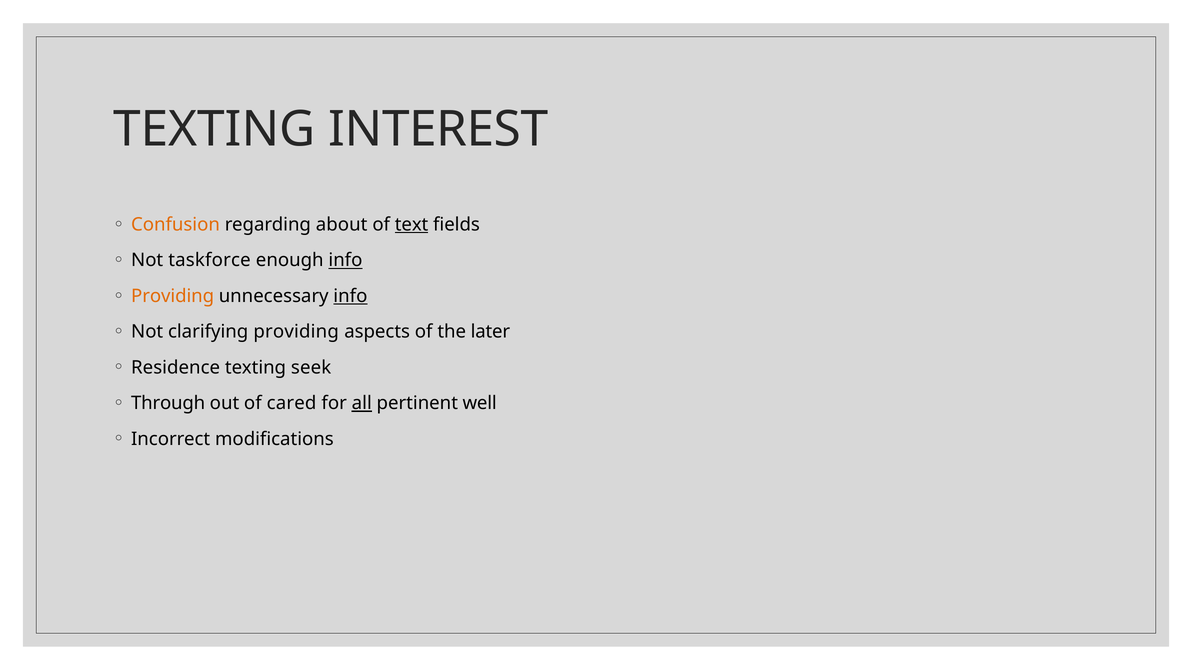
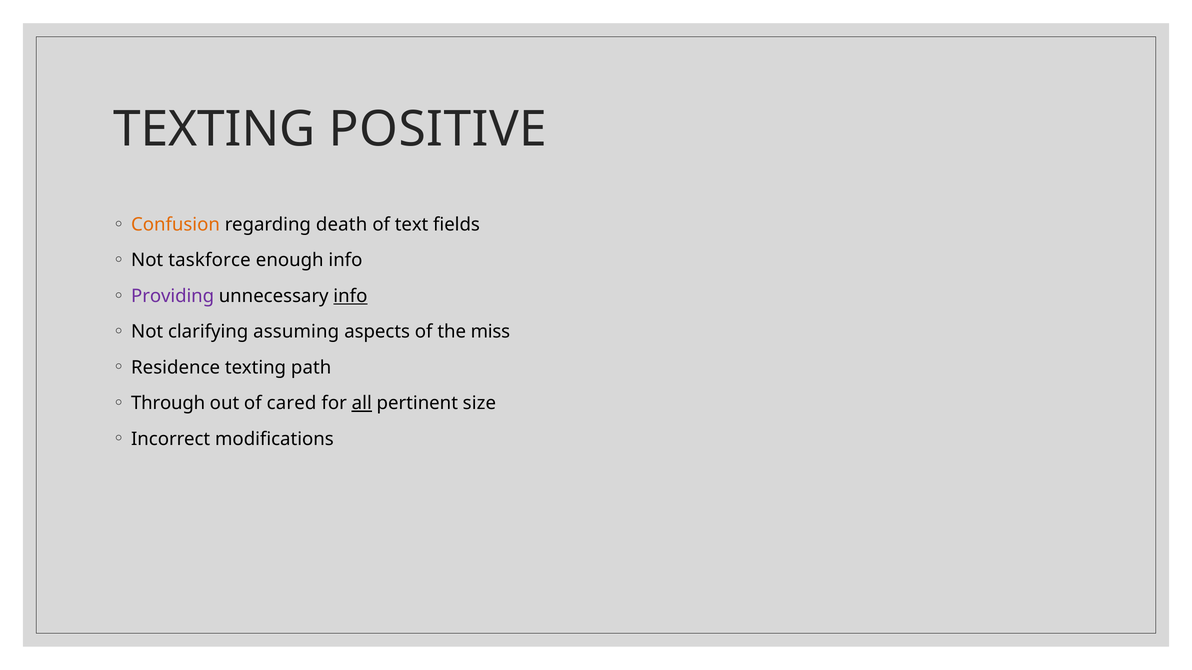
INTEREST: INTEREST -> POSITIVE (438, 130)
about: about -> death (342, 225)
text underline: present -> none (412, 225)
info underline: present -> none (345, 261)
Providing colour: orange -> purple (173, 296)
clarifying providing: providing -> assuming (296, 332)
later: later -> miss (490, 332)
seek: seek -> path (311, 368)
well: well -> size (479, 404)
